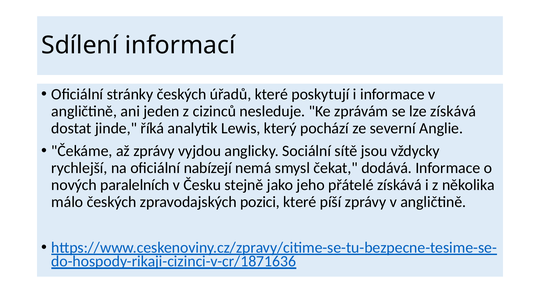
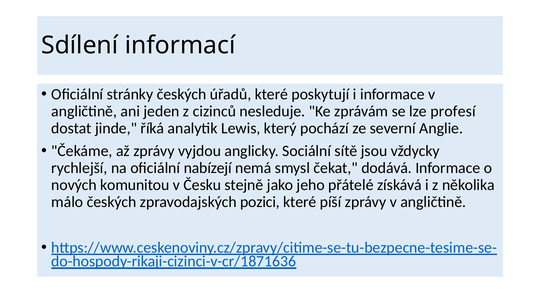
lze získává: získává -> profesí (453, 111)
paralelních: paralelních -> komunitou (135, 185)
